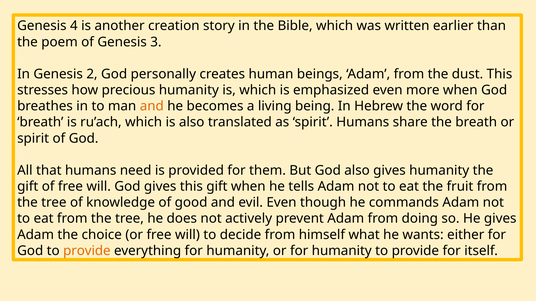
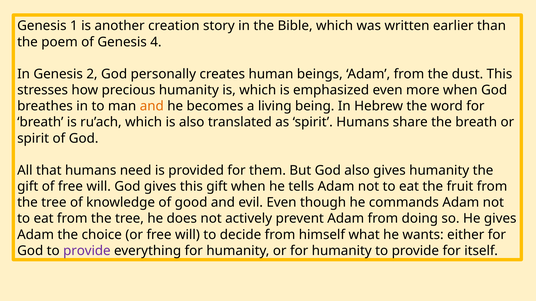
4: 4 -> 1 (74, 26)
3: 3 -> 4 (156, 42)
provide colour: orange -> purple (87, 251)
